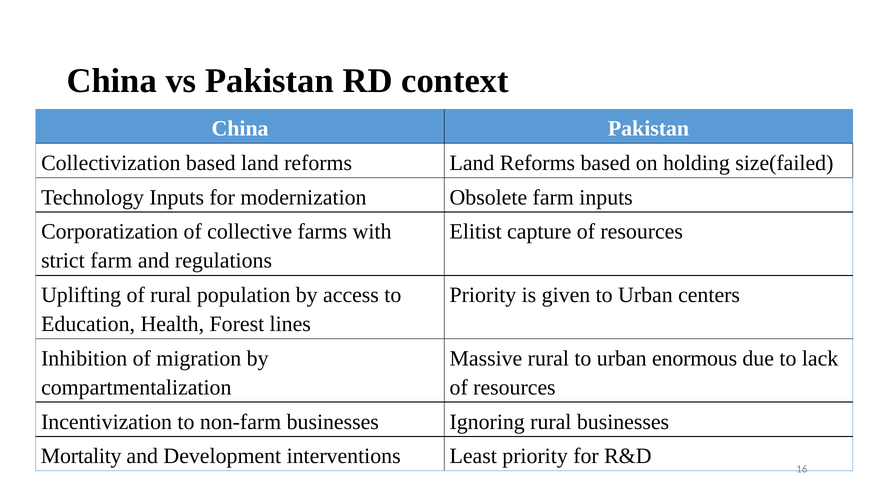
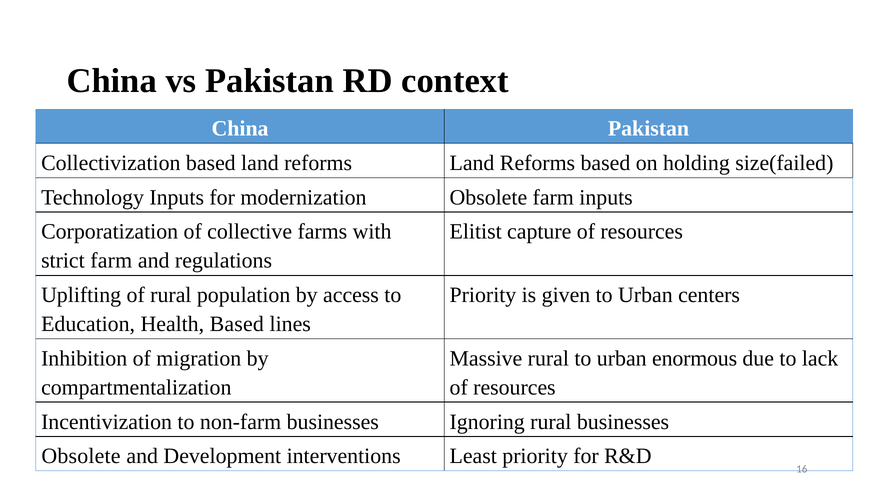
Health Forest: Forest -> Based (237, 324)
Mortality: Mortality -> Obsolete (81, 456)
